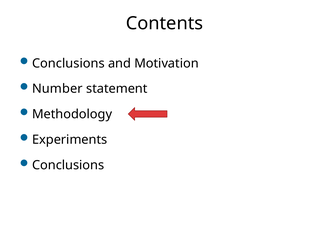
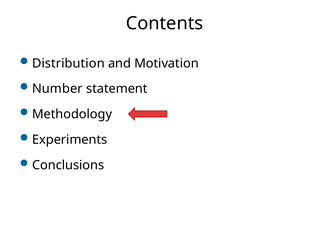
Conclusions: Conclusions -> Distribution (68, 63)
